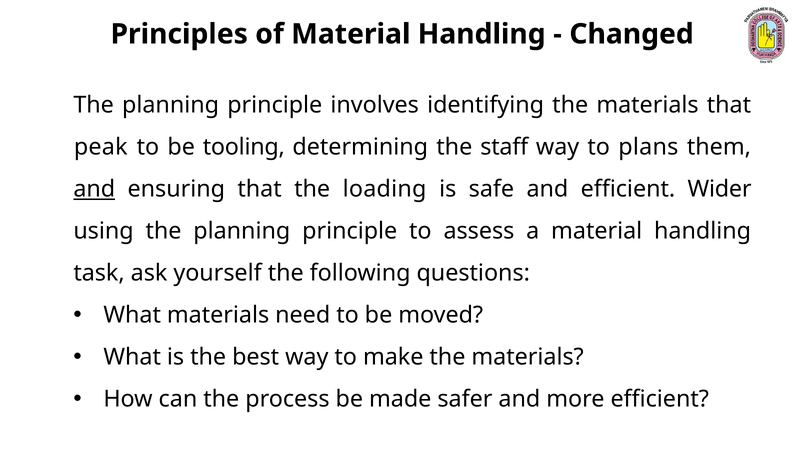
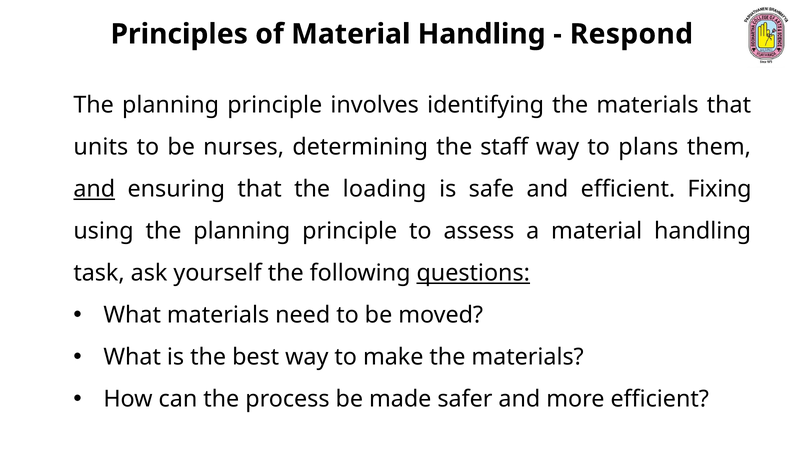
Changed: Changed -> Respond (631, 34)
peak: peak -> units (101, 147)
tooling: tooling -> nurses (244, 147)
Wider: Wider -> Fixing (720, 189)
questions underline: none -> present (473, 273)
